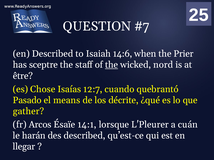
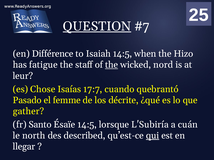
QUESTION underline: none -> present (97, 26)
en Described: Described -> Différence (53, 54)
Isaiah 14:6: 14:6 -> 14:5 (123, 54)
Prier: Prier -> Hizo (183, 54)
sceptre: sceptre -> fatigue (43, 65)
être: être -> leur (23, 76)
12:7: 12:7 -> 17:7 (93, 89)
means: means -> femme (67, 100)
Arcos: Arcos -> Santo (40, 125)
Ésaïe 14:1: 14:1 -> 14:5 (87, 125)
L'Pleurer: L'Pleurer -> L'Subiría (150, 125)
harán: harán -> north (34, 136)
qui underline: none -> present (153, 136)
